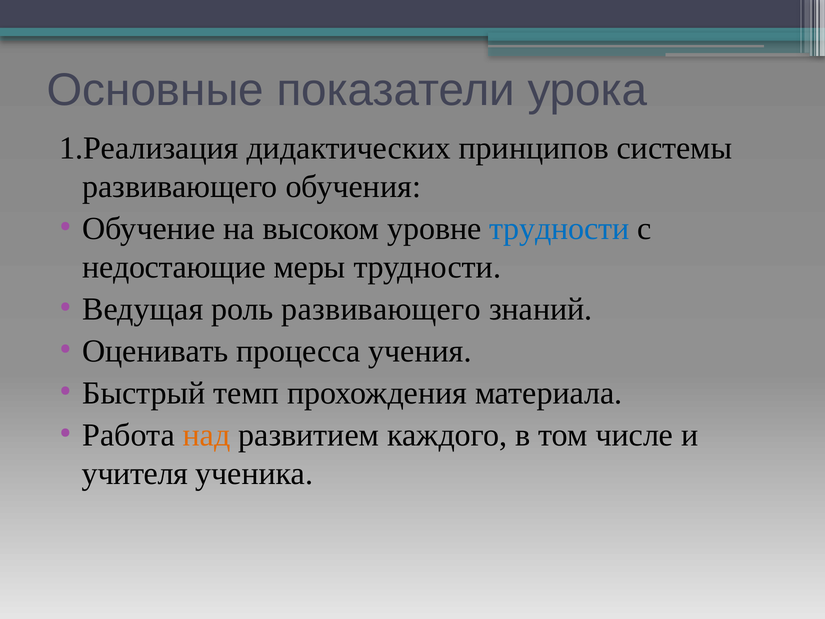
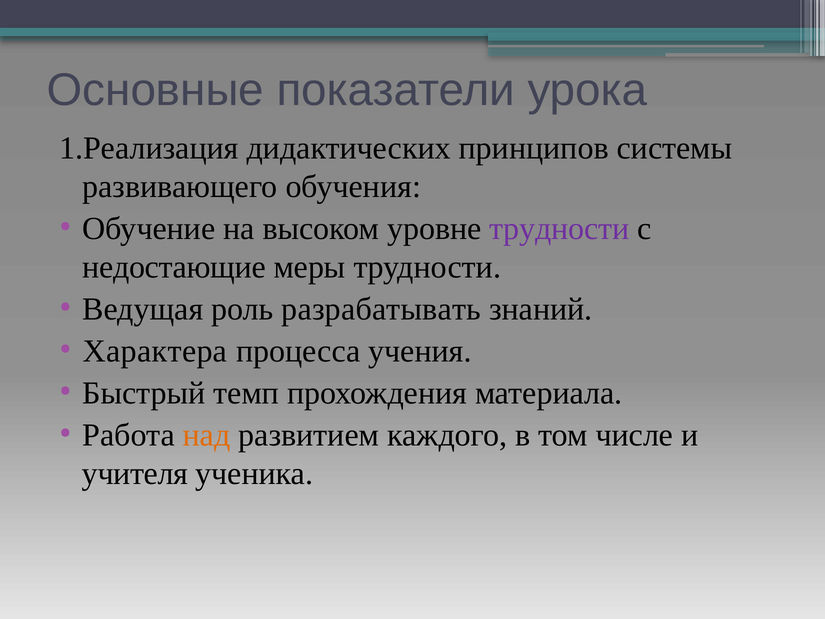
трудности colour: blue -> purple (559, 228)
роль развивающего: развивающего -> разрабатывать (381, 309)
Оценивать: Оценивать -> Характера (155, 351)
